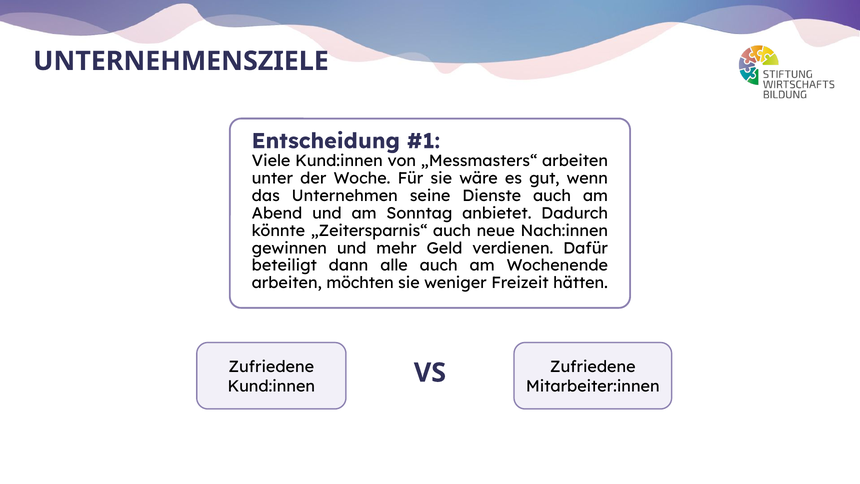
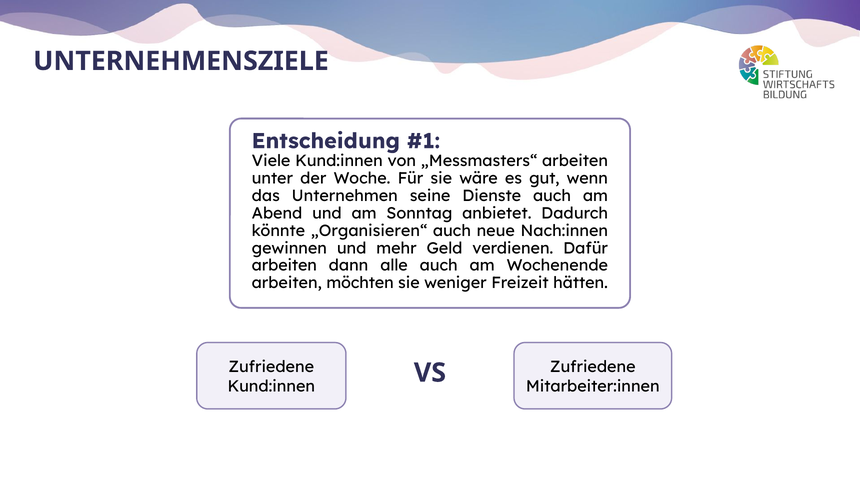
„Zeitersparnis“: „Zeitersparnis“ -> „Organisieren“ (369, 231)
beteiligt: beteiligt -> arbeiten (284, 266)
